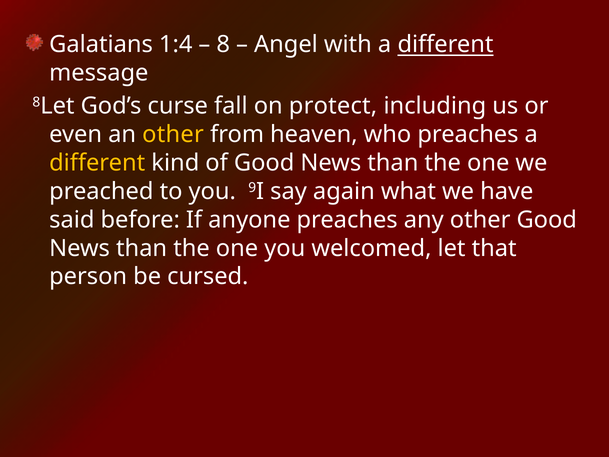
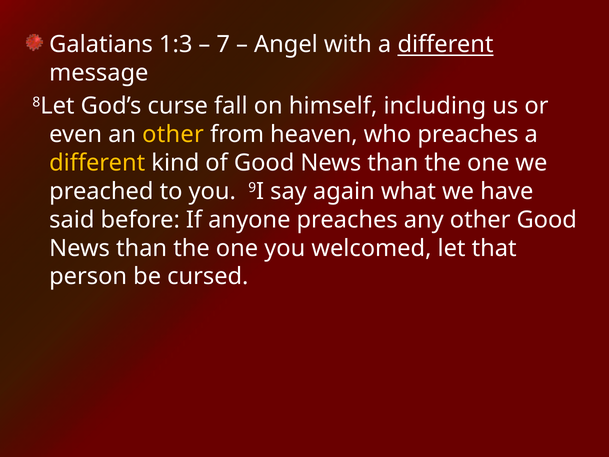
1:4: 1:4 -> 1:3 (176, 44)
8: 8 -> 7 (223, 44)
protect: protect -> himself (333, 106)
